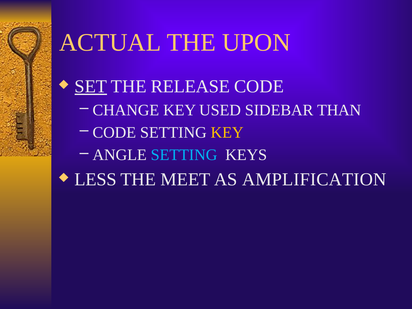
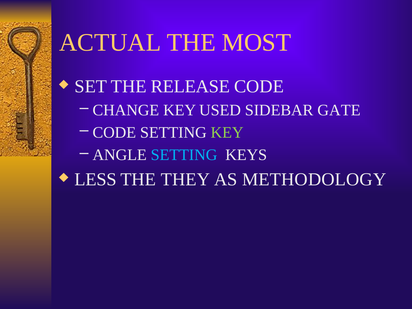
UPON: UPON -> MOST (257, 43)
SET underline: present -> none (91, 86)
THAN: THAN -> GATE (339, 110)
KEY colour: yellow -> light green (227, 133)
MEET: MEET -> THEY (185, 179)
AMPLIFICATION: AMPLIFICATION -> METHODOLOGY (314, 179)
